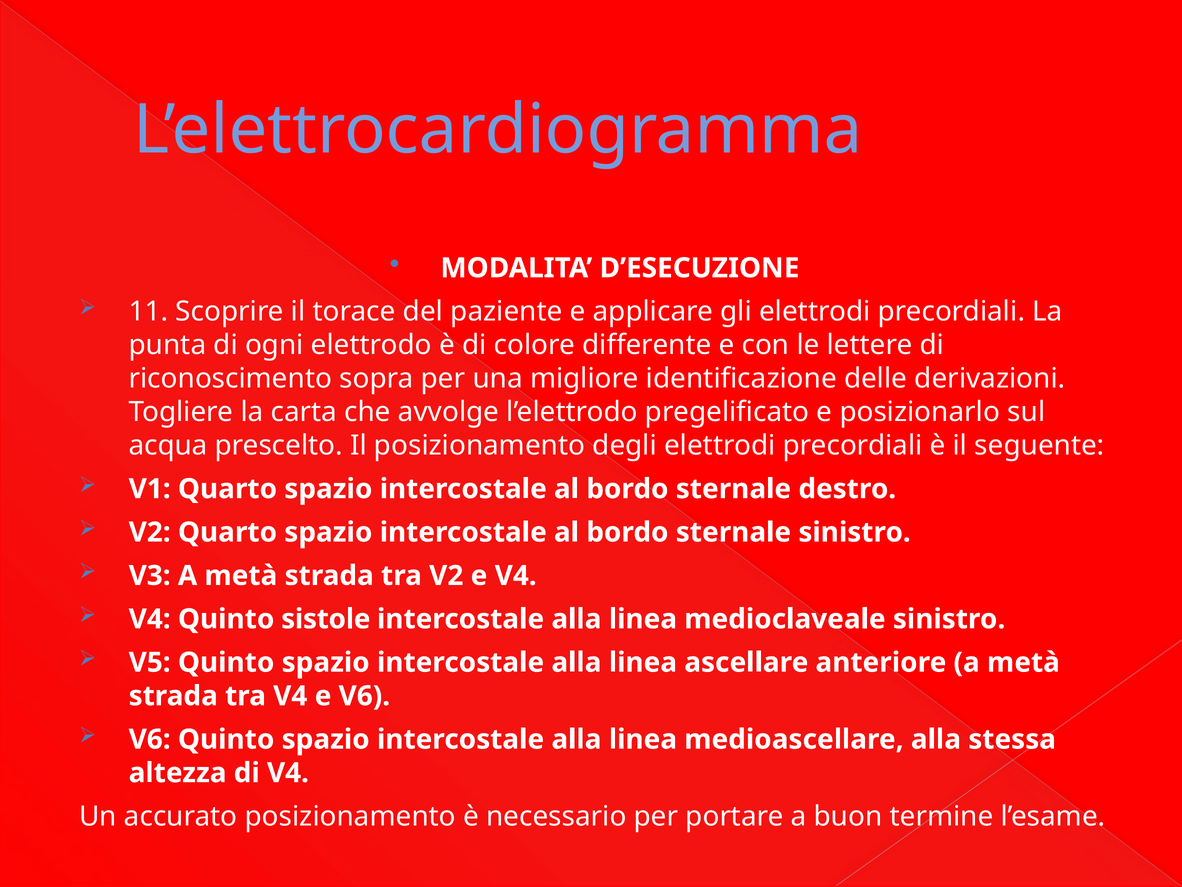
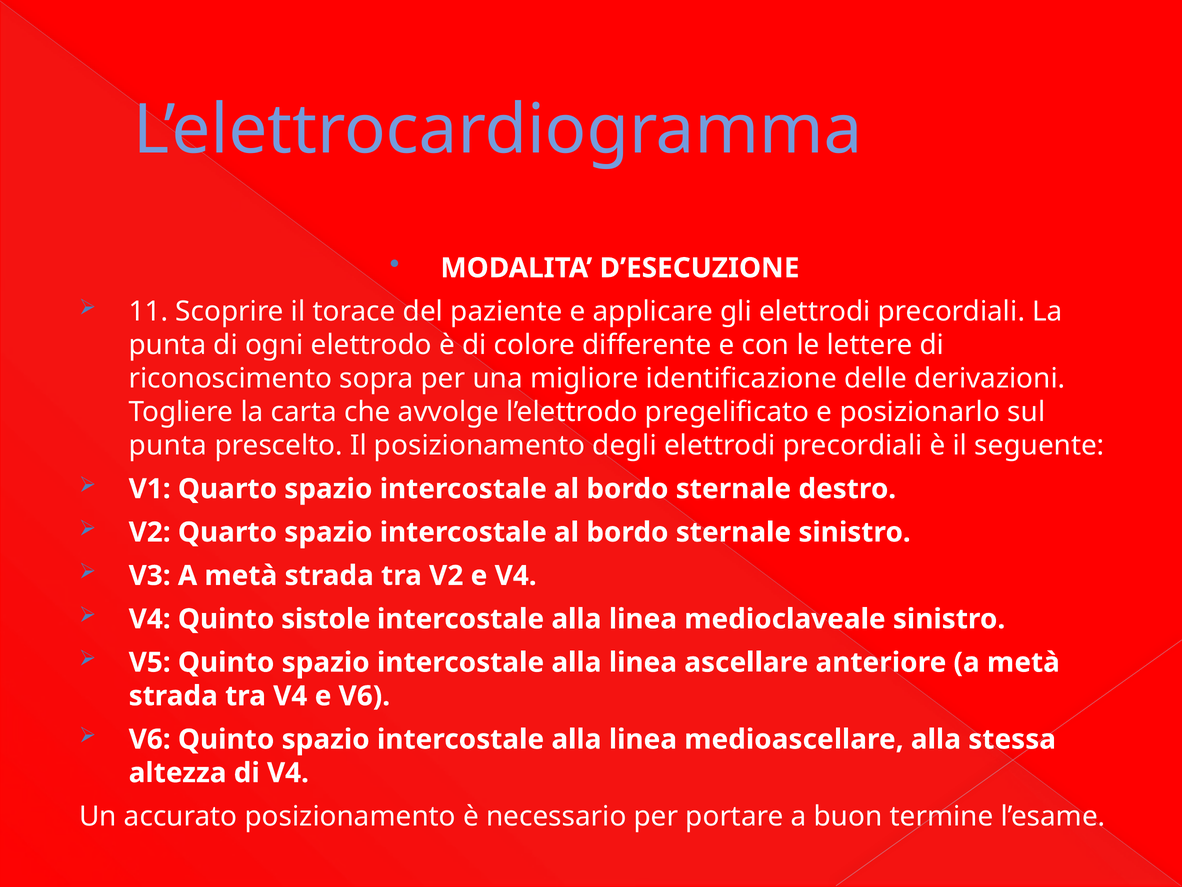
acqua: acqua -> punta (168, 445)
